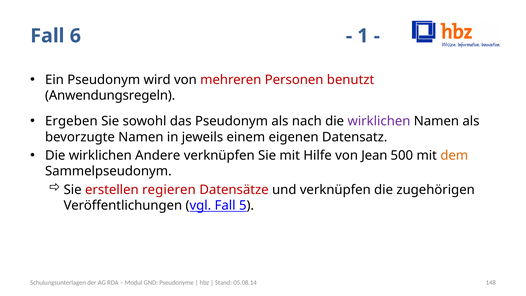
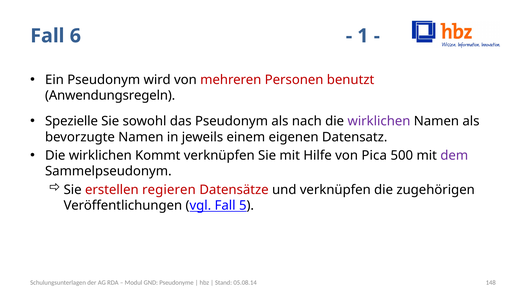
Ergeben: Ergeben -> Spezielle (71, 121)
Andere: Andere -> Kommt (158, 155)
Jean: Jean -> Pica (374, 155)
dem colour: orange -> purple (454, 155)
